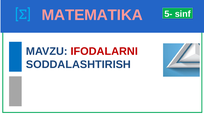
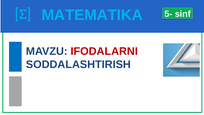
MATEMATIKA colour: pink -> light blue (92, 15)
